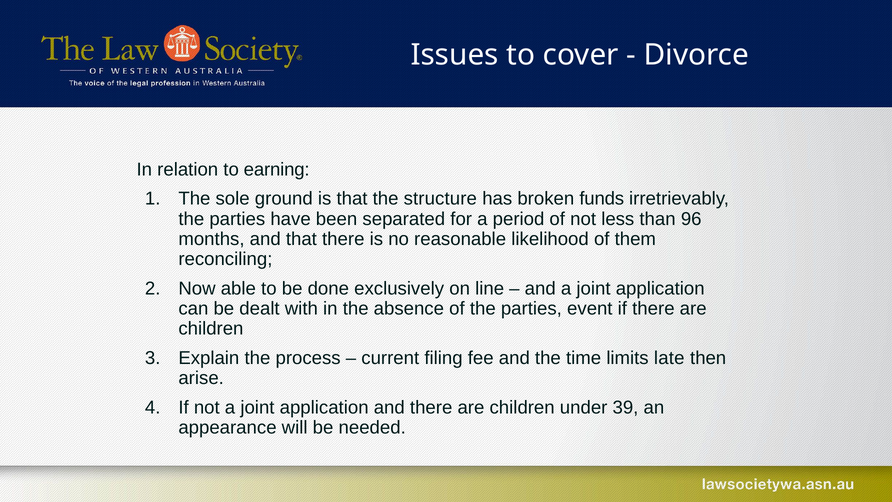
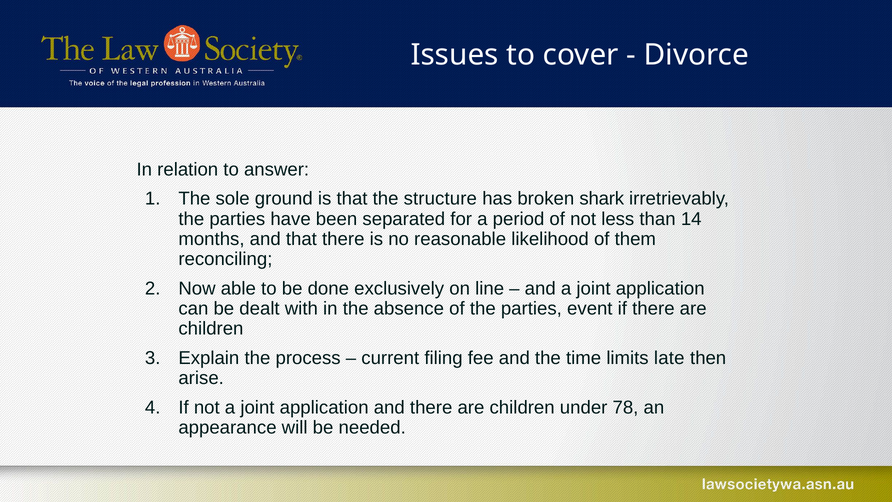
earning: earning -> answer (277, 169)
funds: funds -> shark (602, 199)
96: 96 -> 14 (691, 219)
39: 39 -> 78 (625, 407)
